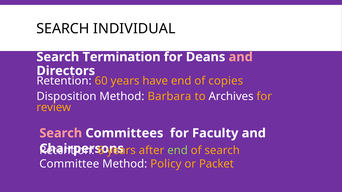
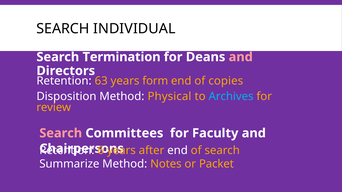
60: 60 -> 63 (101, 81)
have: have -> form (155, 81)
Barbara: Barbara -> Physical (169, 96)
Archives colour: white -> light blue (231, 96)
end colour: light green -> white (178, 151)
Committee: Committee -> Summarize (69, 164)
Policy: Policy -> Notes (166, 164)
